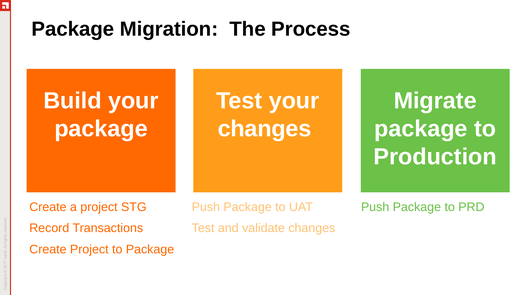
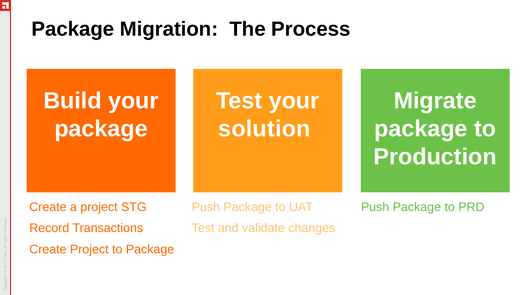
changes: changes -> solution (264, 129)
